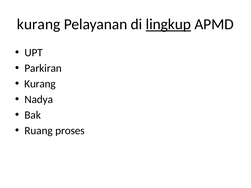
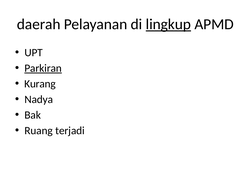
kurang: kurang -> daerah (39, 24)
Parkiran underline: none -> present (43, 68)
proses: proses -> terjadi (70, 131)
